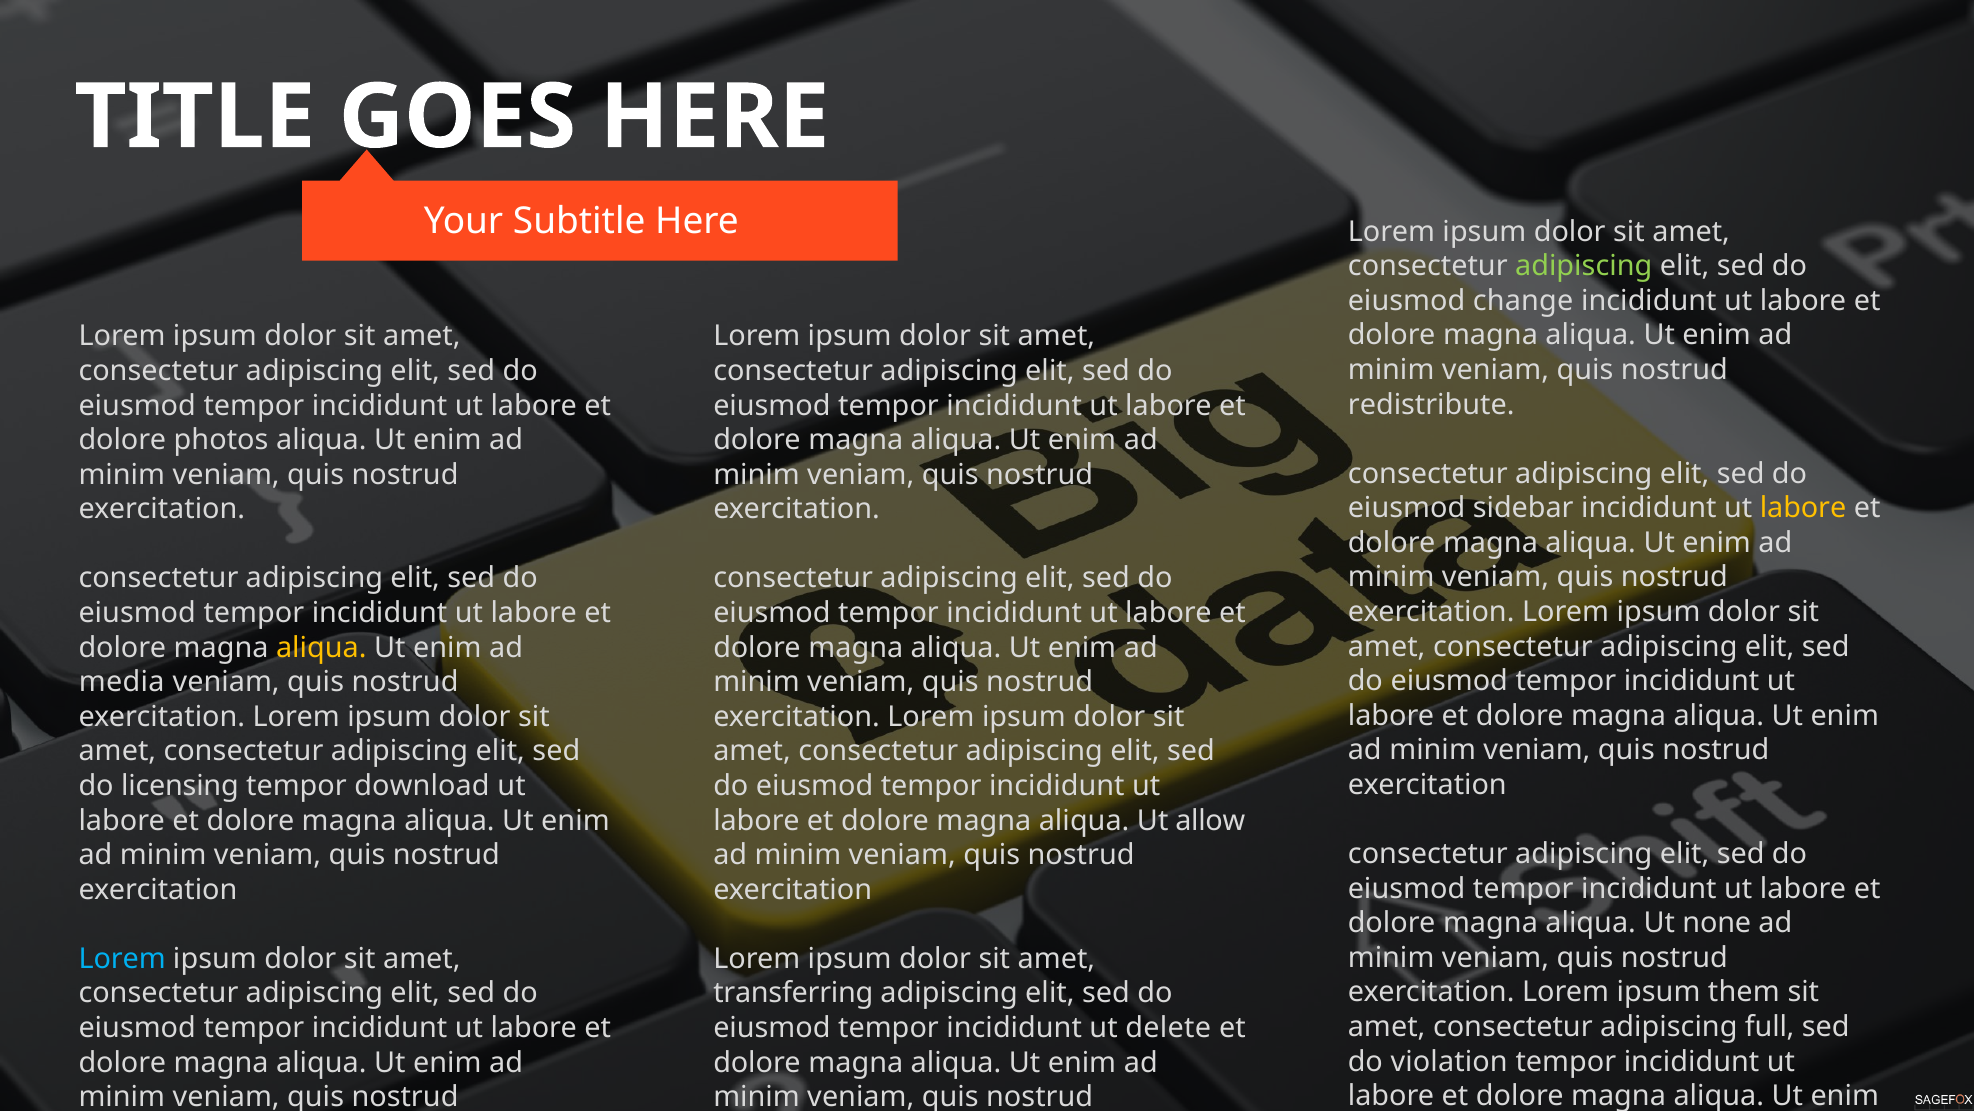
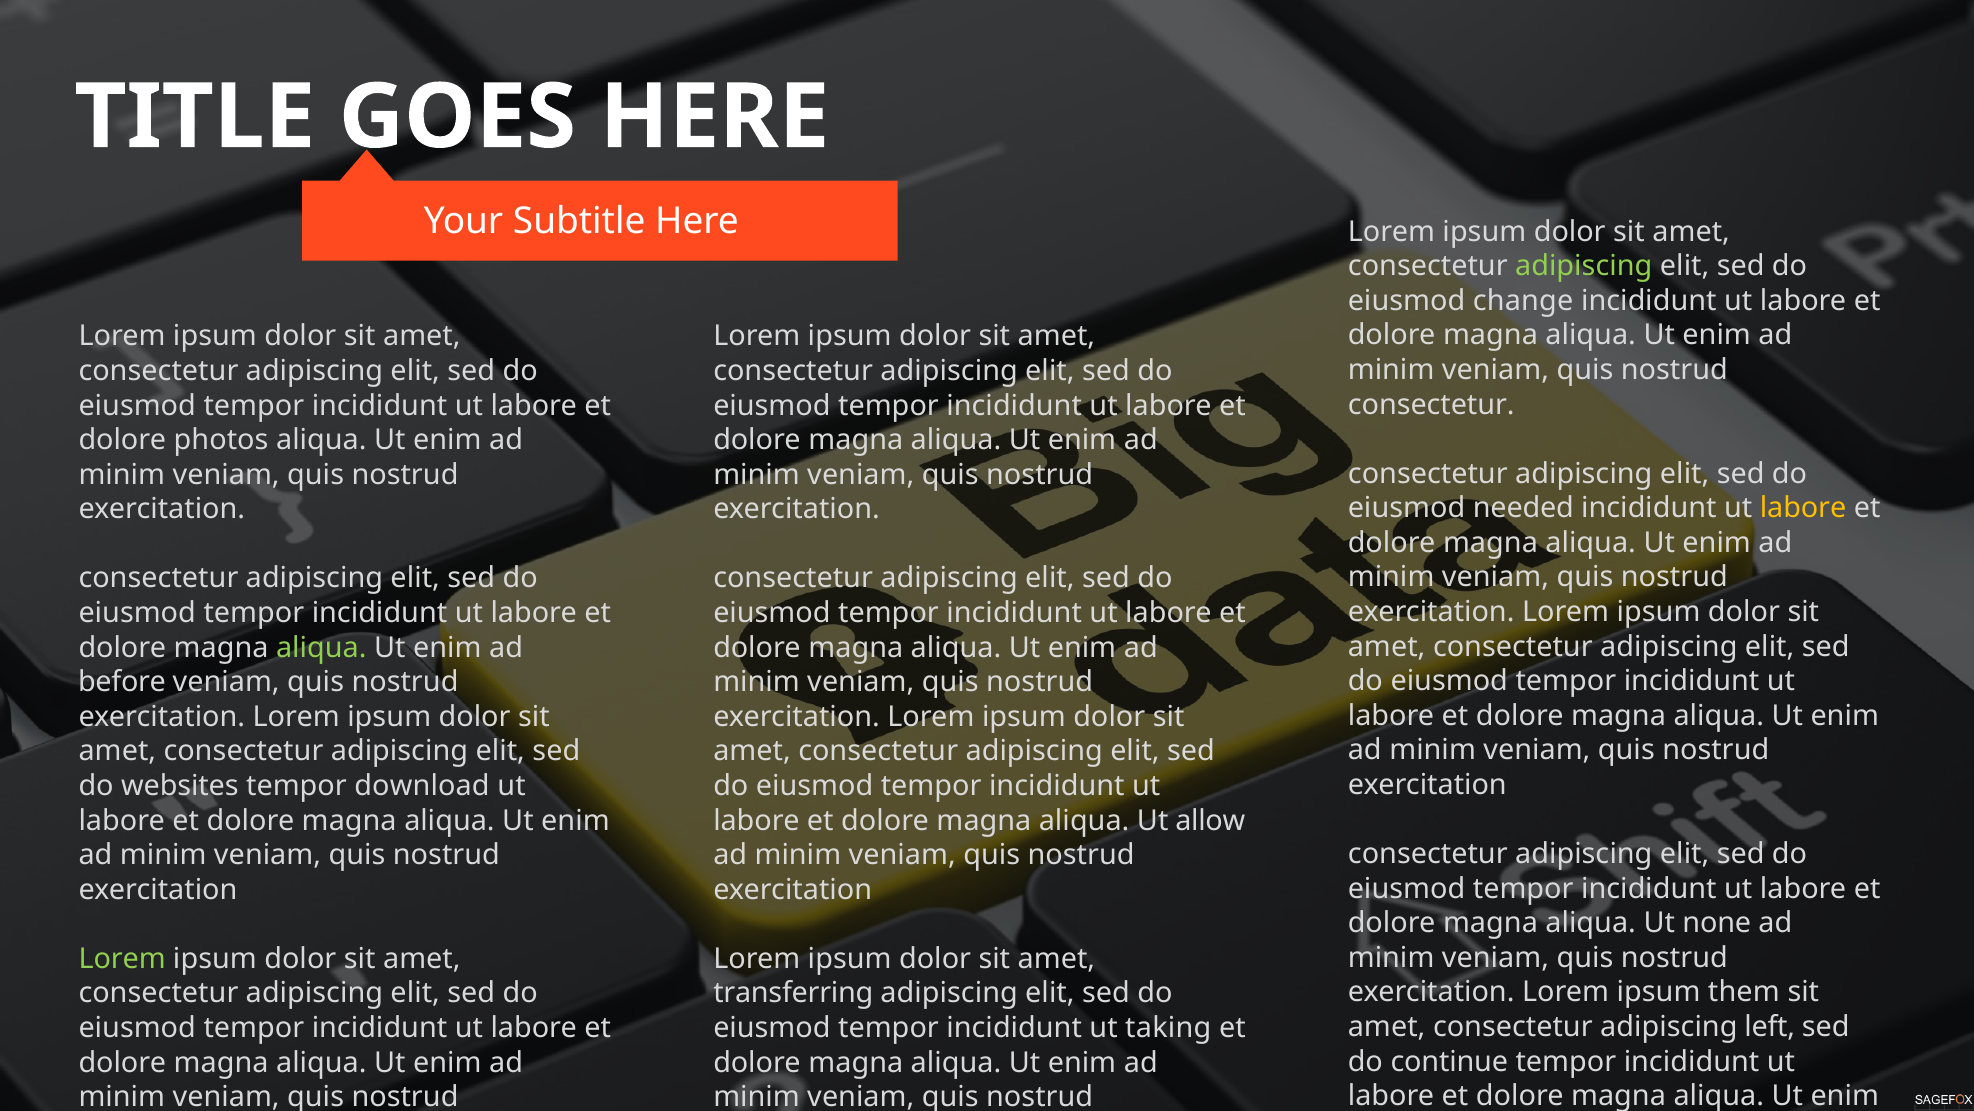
redistribute: redistribute -> consectetur (1431, 404)
sidebar: sidebar -> needed (1523, 508)
aliqua colour: yellow -> light green (321, 647)
media: media -> before (122, 682)
licensing: licensing -> websites (180, 785)
Lorem colour: light blue -> light green (122, 958)
full: full -> left (1770, 1026)
delete: delete -> taking (1168, 1027)
violation: violation -> continue (1449, 1061)
